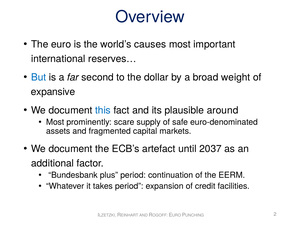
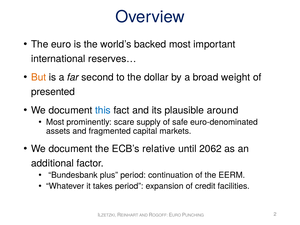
causes: causes -> backed (150, 44)
But colour: blue -> orange (39, 77)
expansive: expansive -> presented (53, 92)
artefact: artefact -> relative (159, 149)
2037: 2037 -> 2062 (211, 149)
